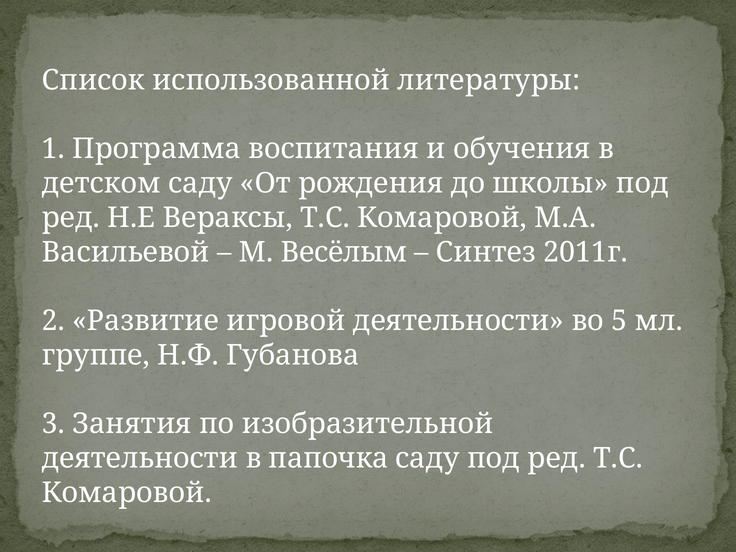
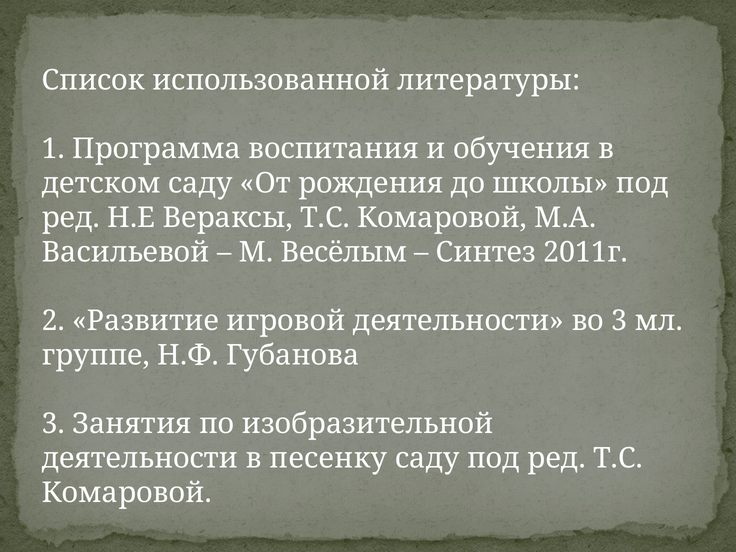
во 5: 5 -> 3 (619, 321)
папочка: папочка -> песенку (328, 458)
